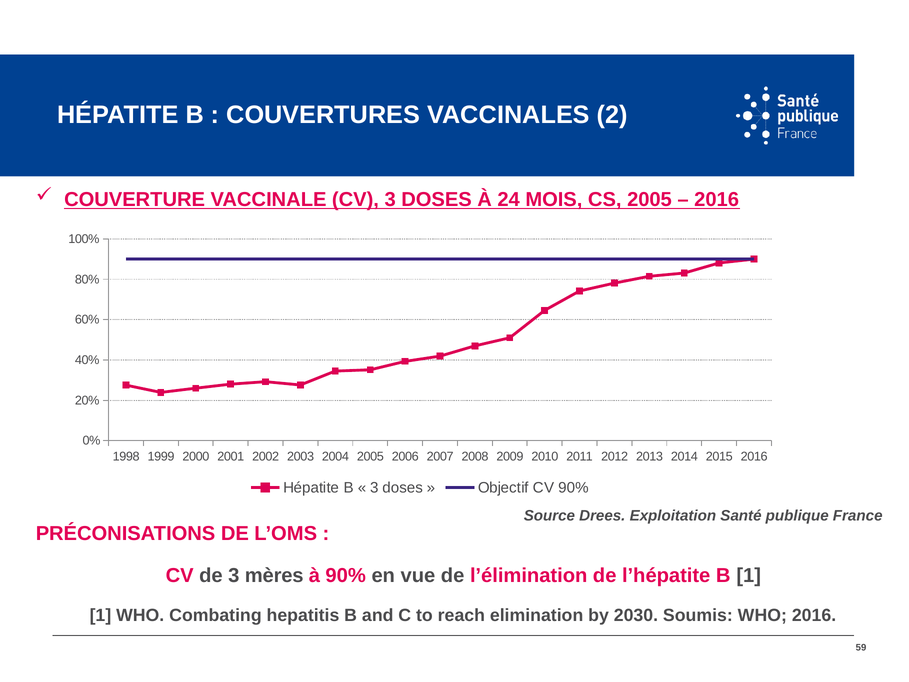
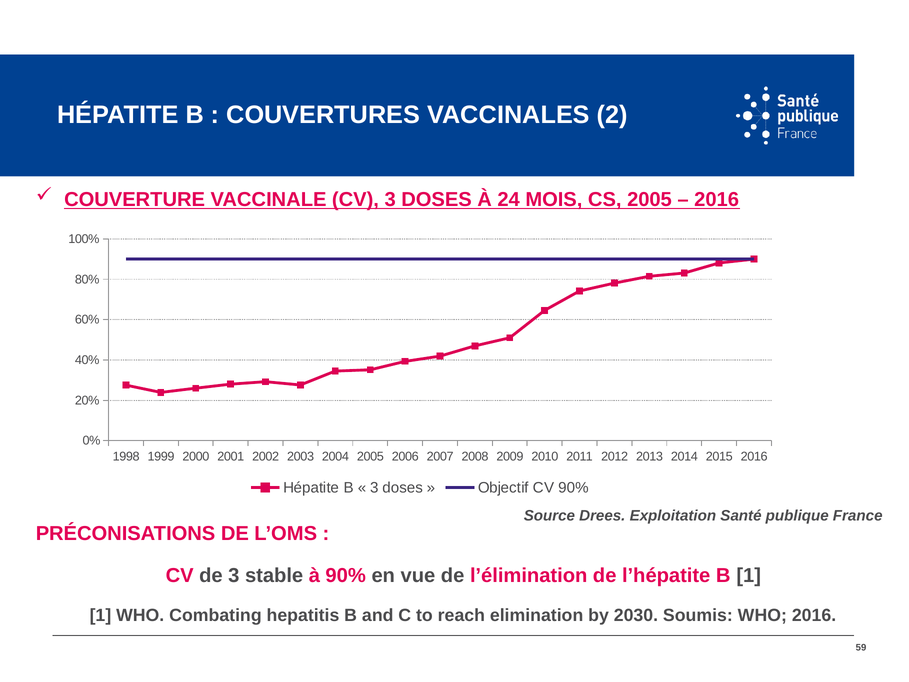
mères: mères -> stable (274, 575)
